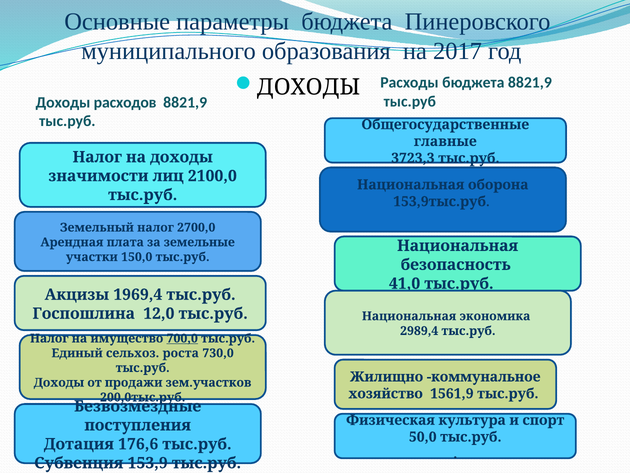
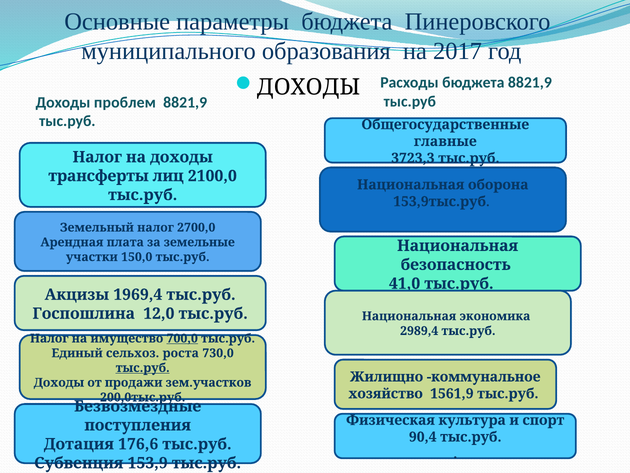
расходов: расходов -> проблем (125, 102)
значимости: значимости -> трансферты (99, 176)
тыс.руб underline: none -> present (143, 368)
50,0: 50,0 -> 90,4 (423, 437)
